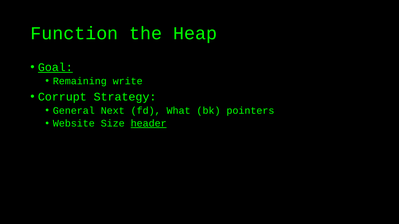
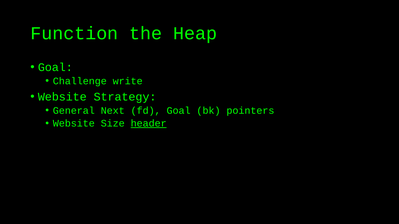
Goal underline: present -> none (55, 67)
Remaining: Remaining -> Challenge (80, 81)
Corrupt: Corrupt -> Website (62, 97)
fd What: What -> Goal (179, 111)
